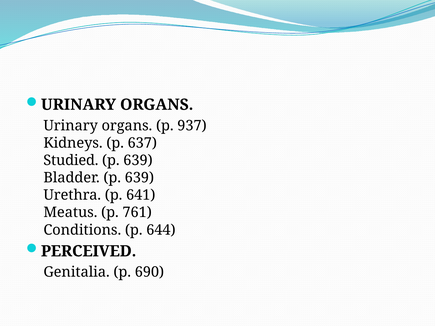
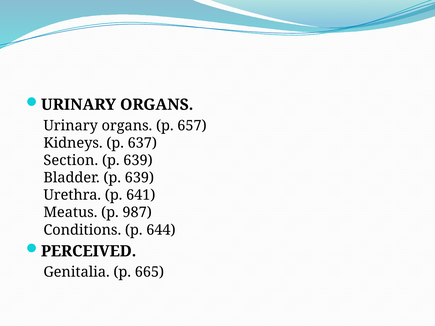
937: 937 -> 657 (192, 126)
Studied: Studied -> Section (71, 160)
761: 761 -> 987 (137, 213)
690: 690 -> 665 (149, 272)
